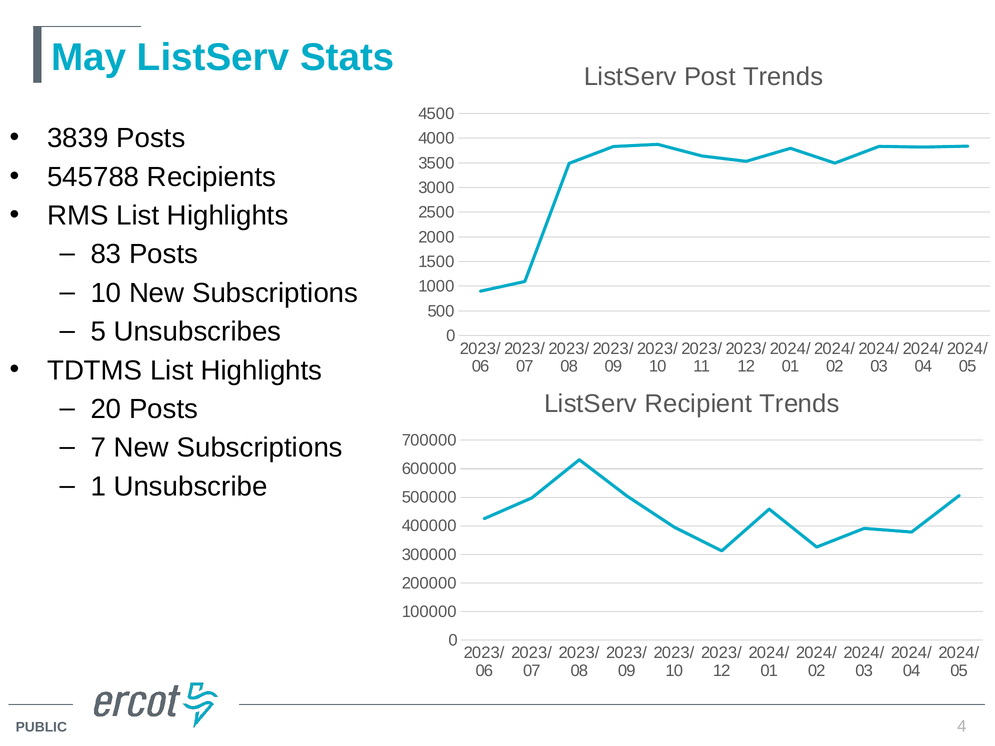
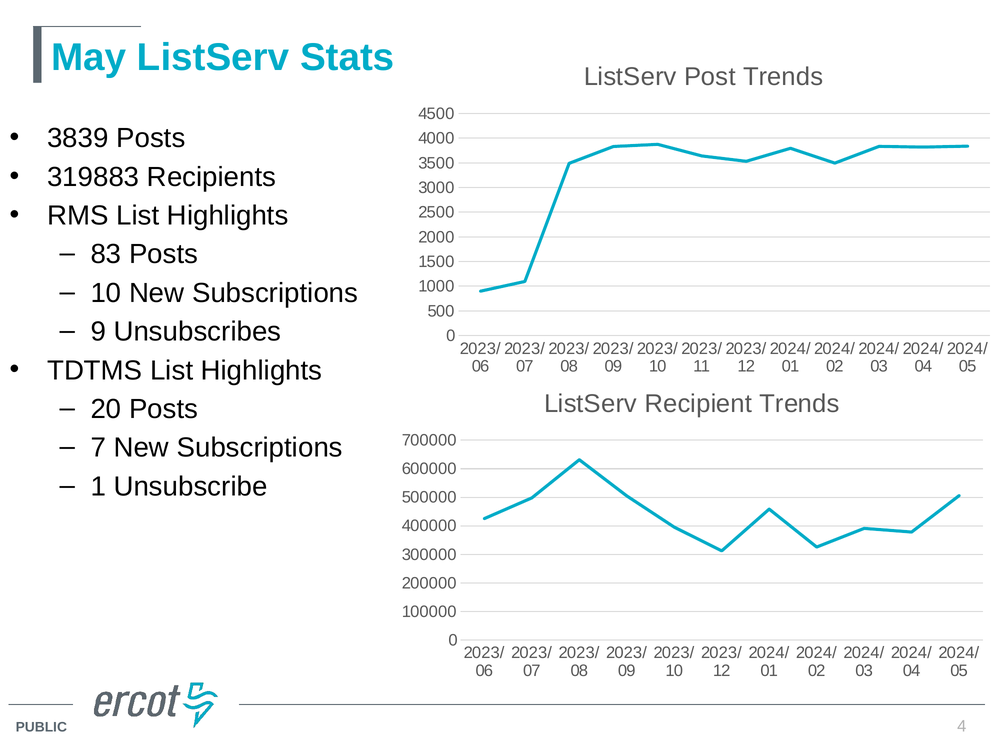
545788: 545788 -> 319883 (93, 177)
5: 5 -> 9 (98, 332)
